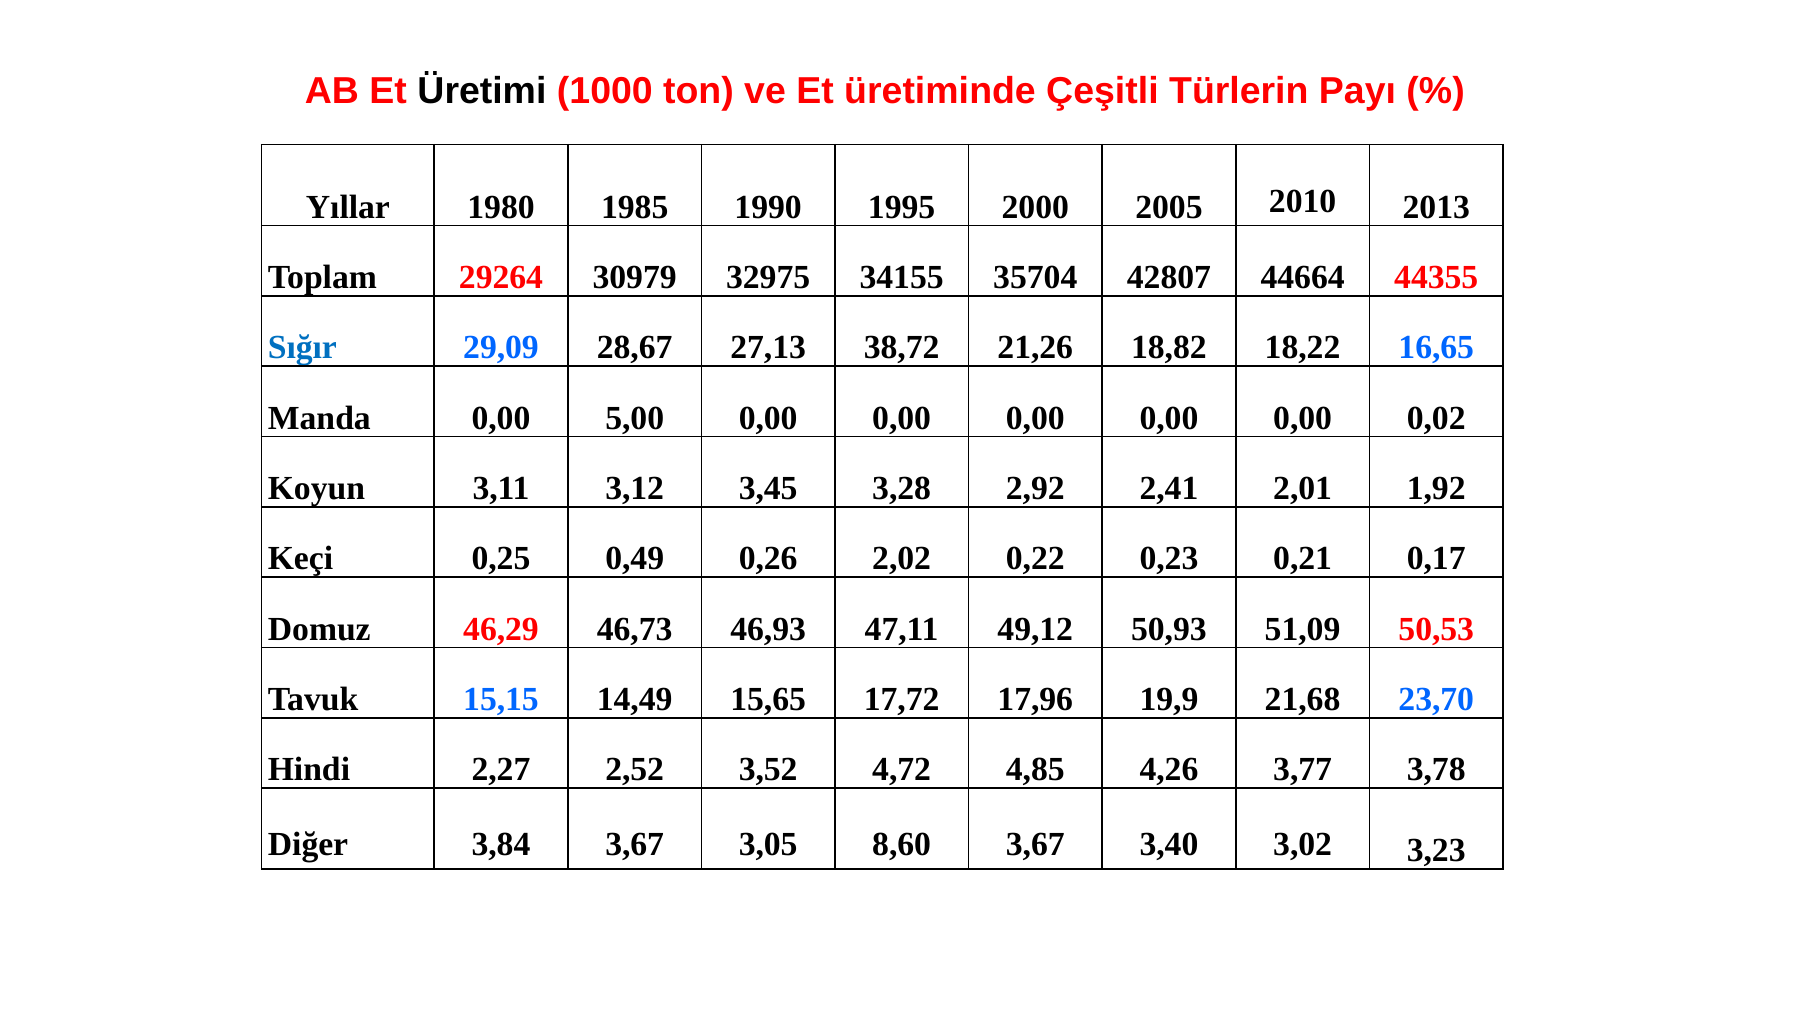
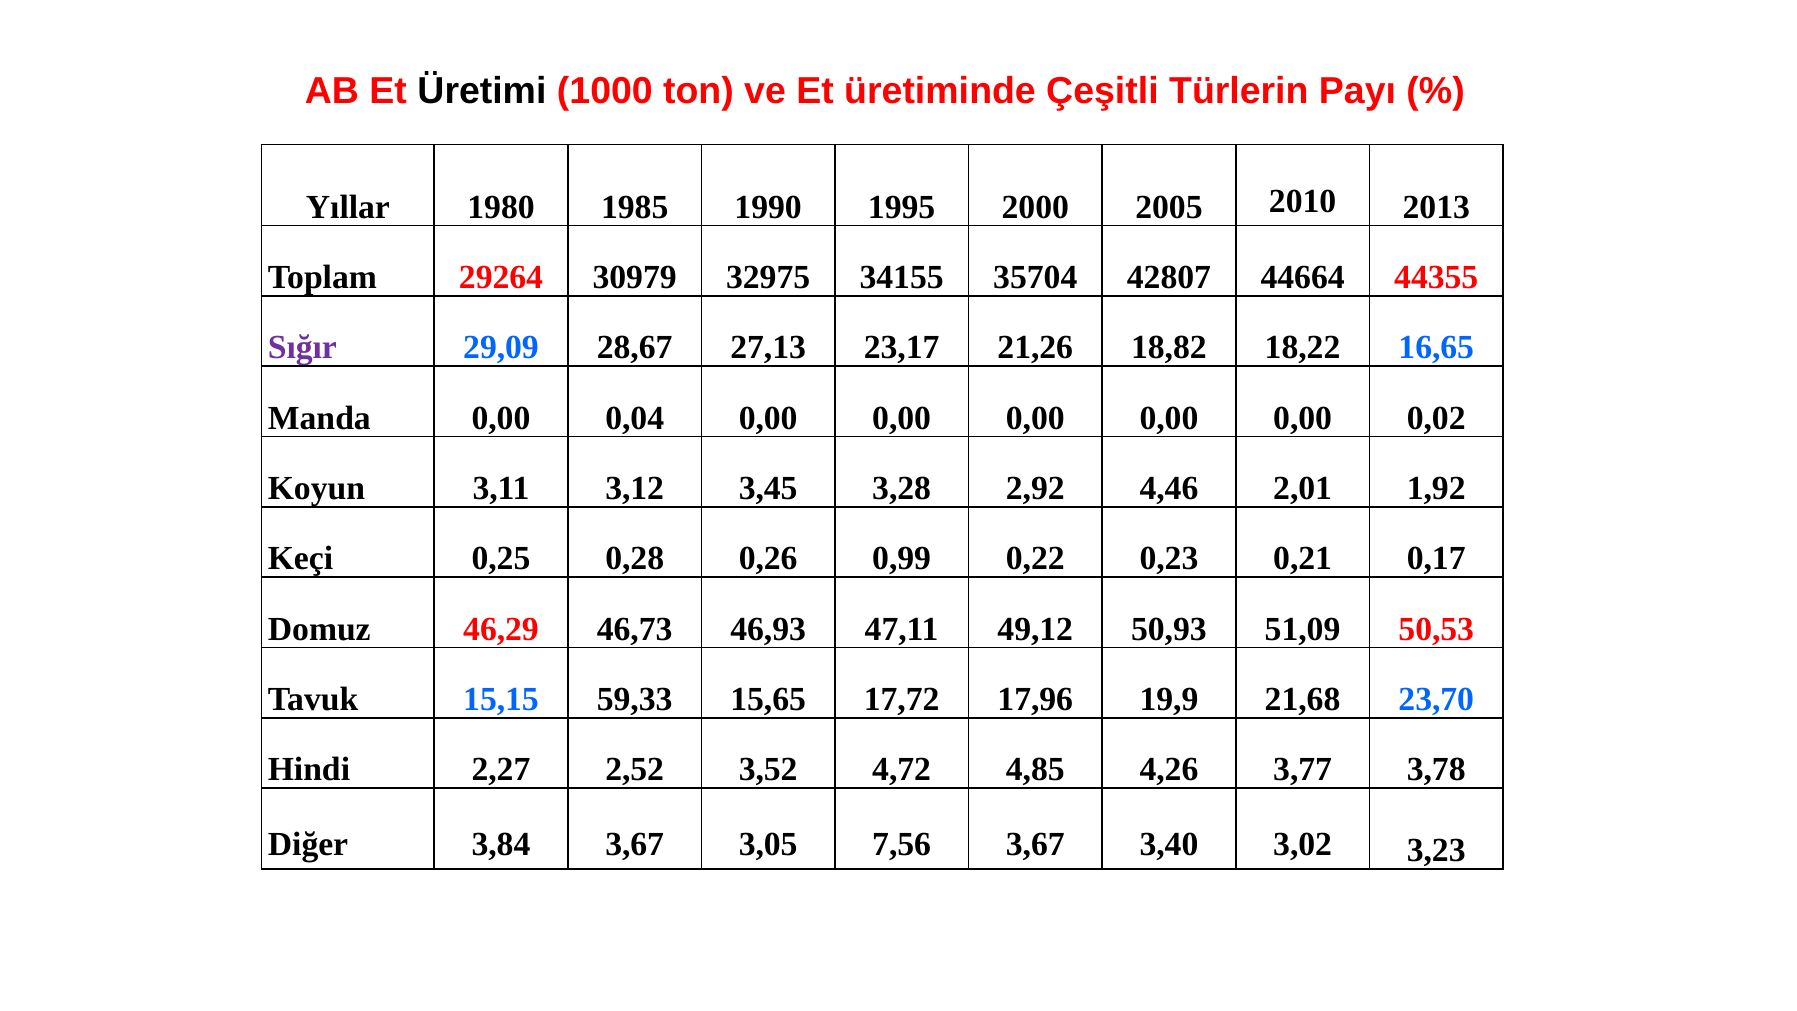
Sığır colour: blue -> purple (302, 348)
38,72: 38,72 -> 23,17 (902, 348)
5,00: 5,00 -> 0,04 (635, 418)
2,41: 2,41 -> 4,46 (1169, 488)
0,49: 0,49 -> 0,28 (635, 559)
2,02: 2,02 -> 0,99 (902, 559)
14,49: 14,49 -> 59,33 (635, 699)
8,60: 8,60 -> 7,56 (902, 844)
